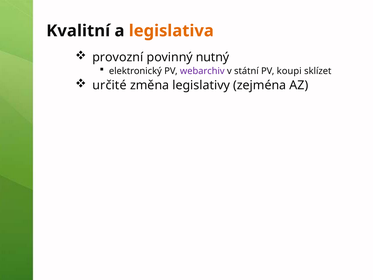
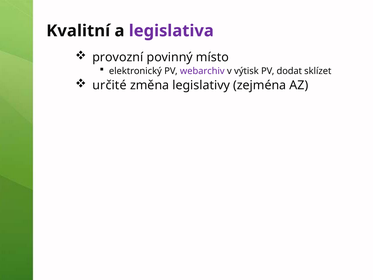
legislativa colour: orange -> purple (171, 31)
nutný: nutný -> místo (212, 57)
státní: státní -> výtisk (246, 71)
koupi: koupi -> dodat (289, 71)
